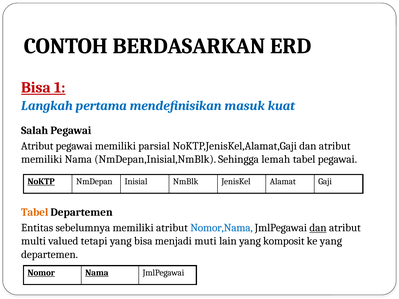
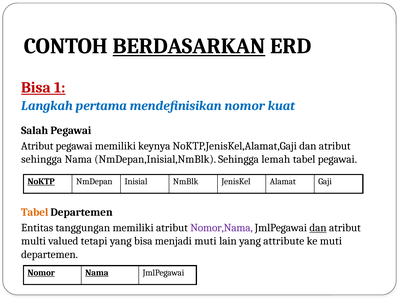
BERDASARKAN underline: none -> present (189, 46)
mendefinisikan masuk: masuk -> nomor (245, 106)
parsial: parsial -> keynya (154, 146)
memiliki: memiliki -> sehingga (42, 159)
sebelumnya: sebelumnya -> tanggungan (83, 228)
Nomor,Nama colour: blue -> purple (222, 228)
komposit: komposit -> attribute (284, 241)
ke yang: yang -> muti (331, 241)
